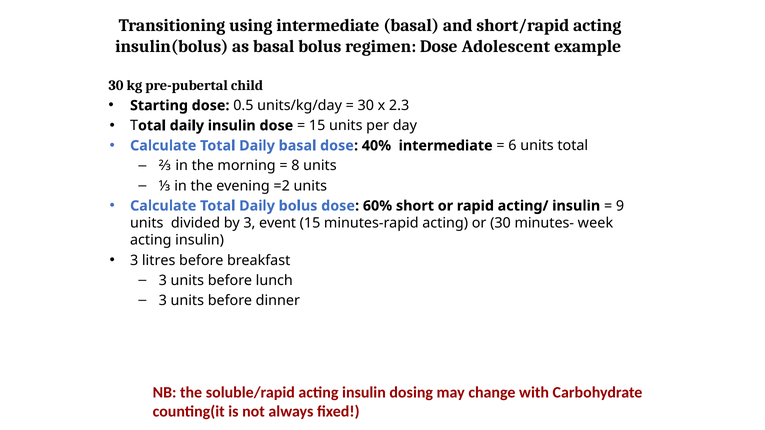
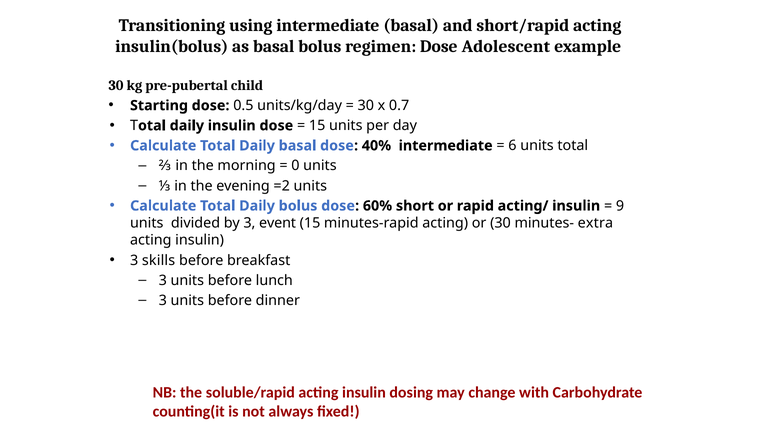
2.3: 2.3 -> 0.7 (399, 106)
8: 8 -> 0 (295, 166)
week: week -> extra (595, 223)
litres: litres -> skills (159, 260)
